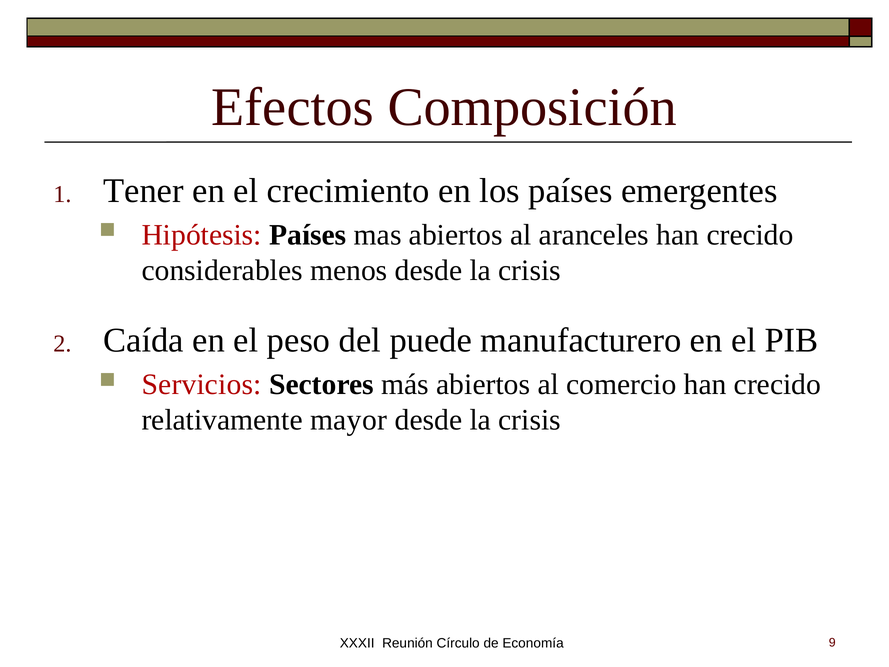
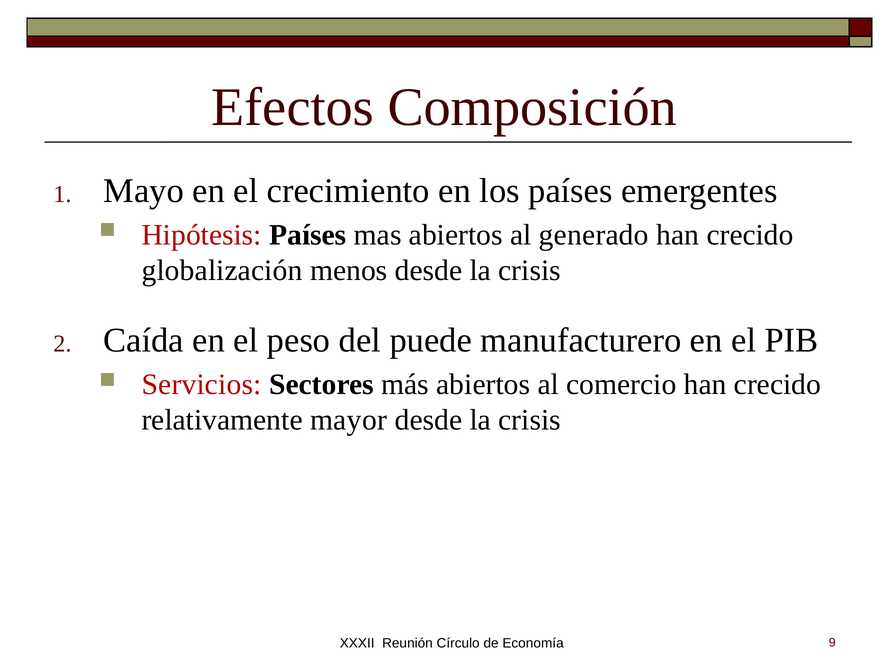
Tener: Tener -> Mayo (144, 191)
aranceles: aranceles -> generado (594, 235)
considerables: considerables -> globalización (222, 270)
